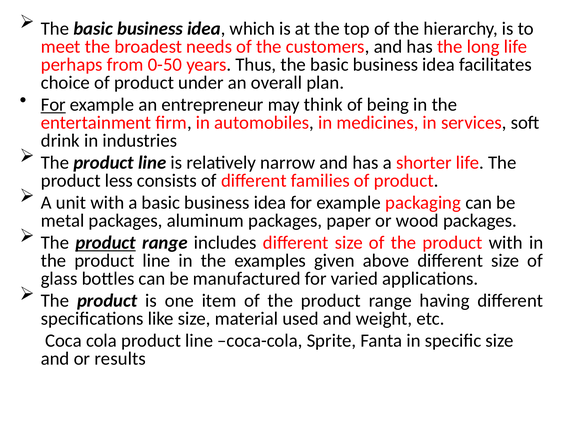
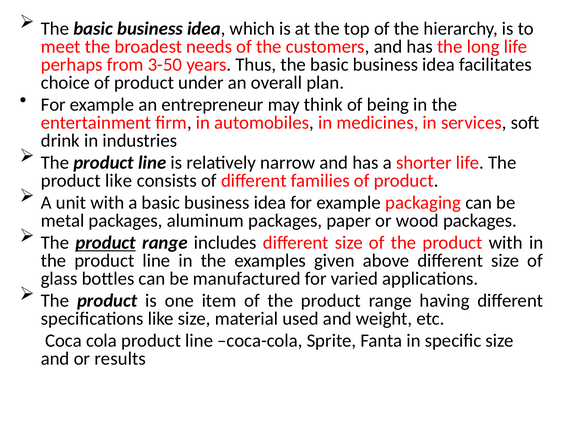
0-50: 0-50 -> 3-50 (165, 65)
For underline: present -> none (53, 105)
product less: less -> like (119, 181)
